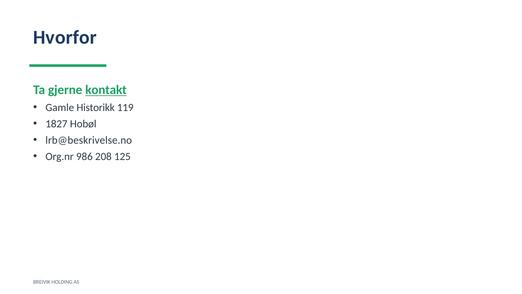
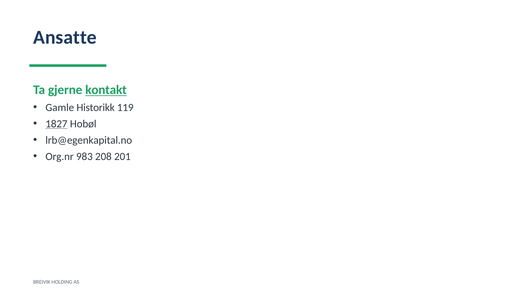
Hvorfor: Hvorfor -> Ansatte (65, 37)
1827 underline: none -> present (56, 124)
lrb@beskrivelse.no: lrb@beskrivelse.no -> lrb@egenkapital.no (89, 140)
986: 986 -> 983 (84, 156)
125: 125 -> 201 (122, 156)
